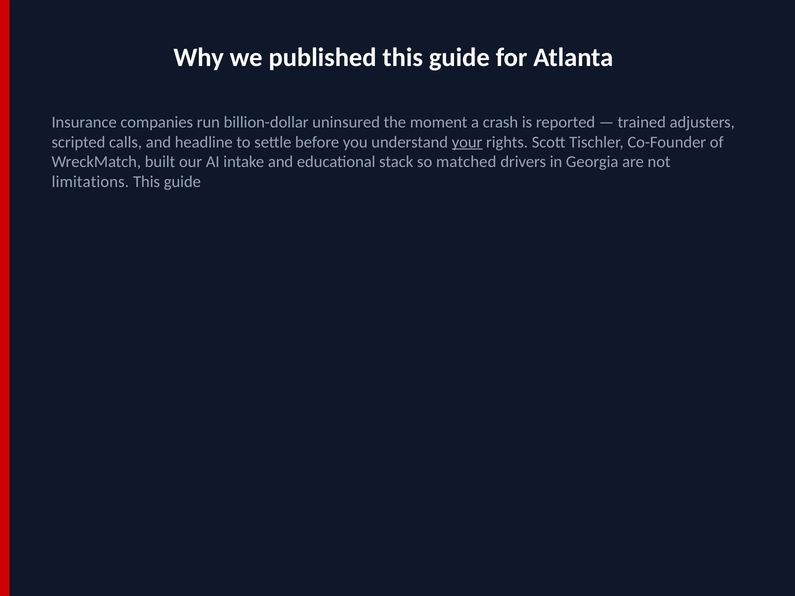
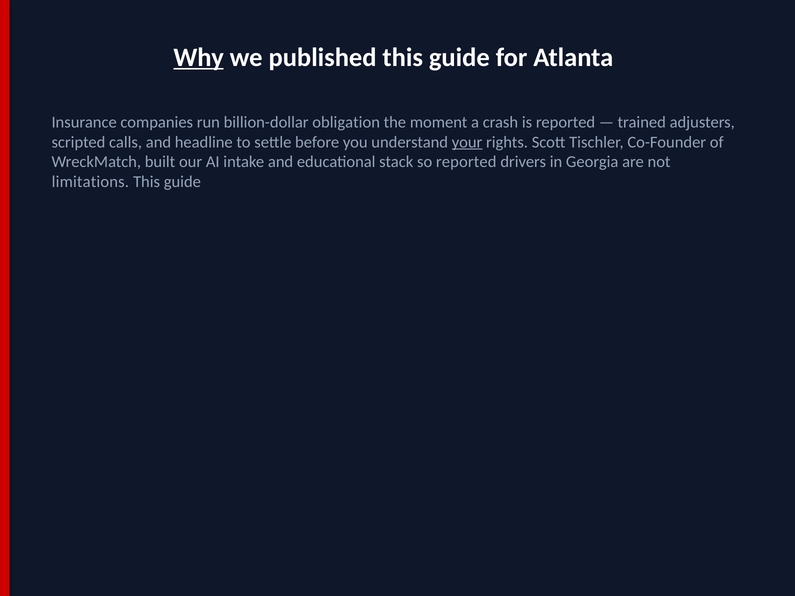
Why underline: none -> present (199, 57)
uninsured: uninsured -> obligation (346, 122)
so matched: matched -> reported (466, 162)
